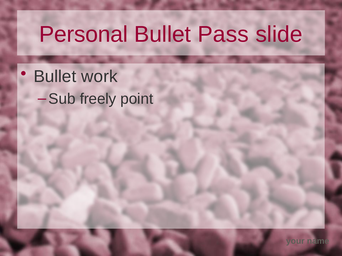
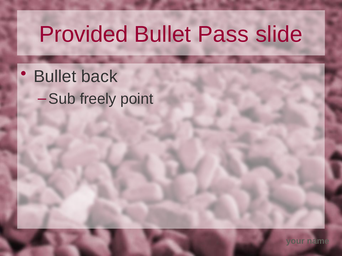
Personal: Personal -> Provided (84, 34)
work: work -> back (99, 77)
